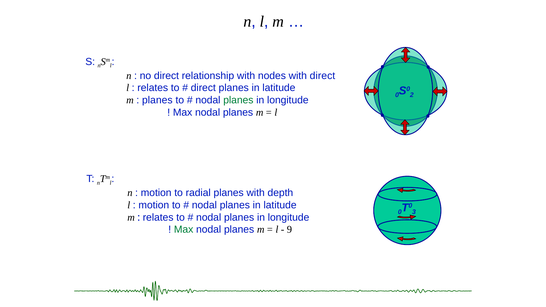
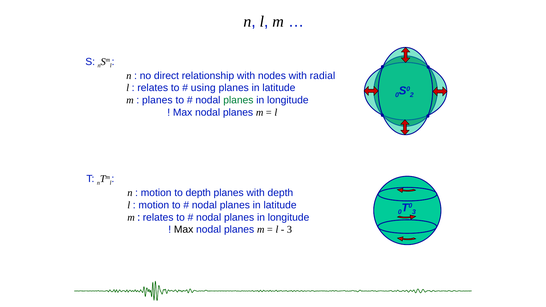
with direct: direct -> radial (322, 76)
direct: direct -> using (203, 88)
to radial: radial -> depth (198, 193)
Max colour: green -> black (184, 230)
9: 9 -> 3 (289, 230)
